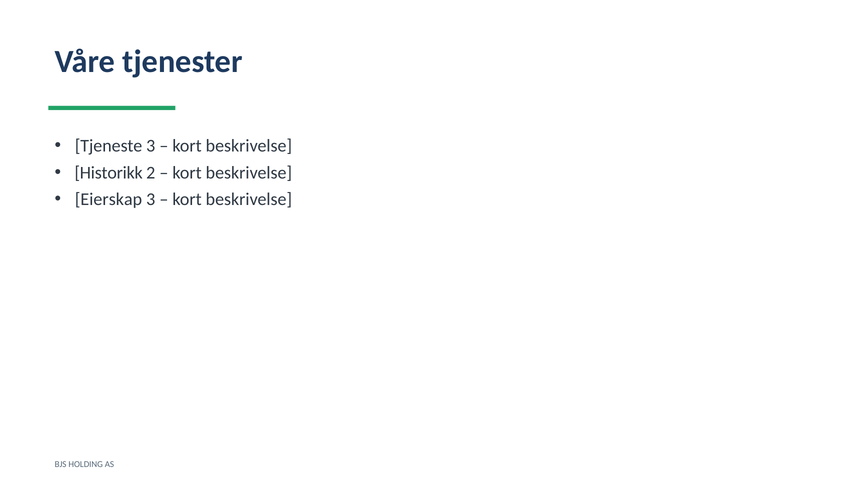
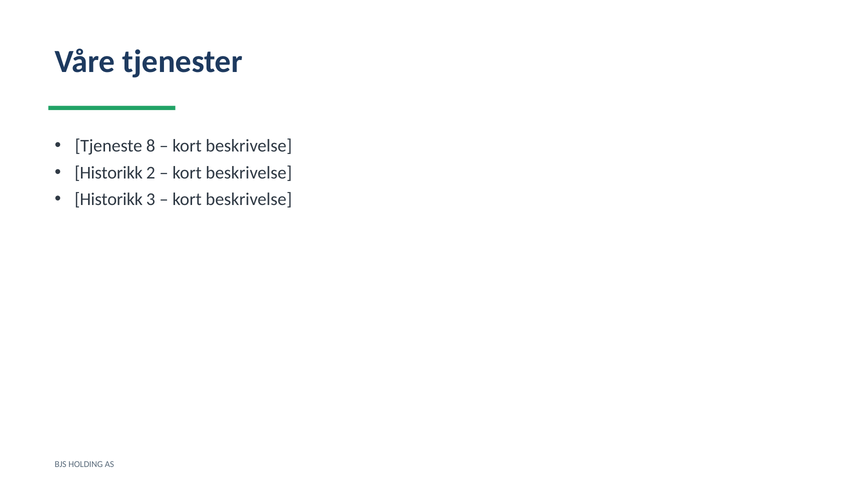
Tjeneste 3: 3 -> 8 (151, 146)
Eierskap: Eierskap -> Historikk (109, 199)
